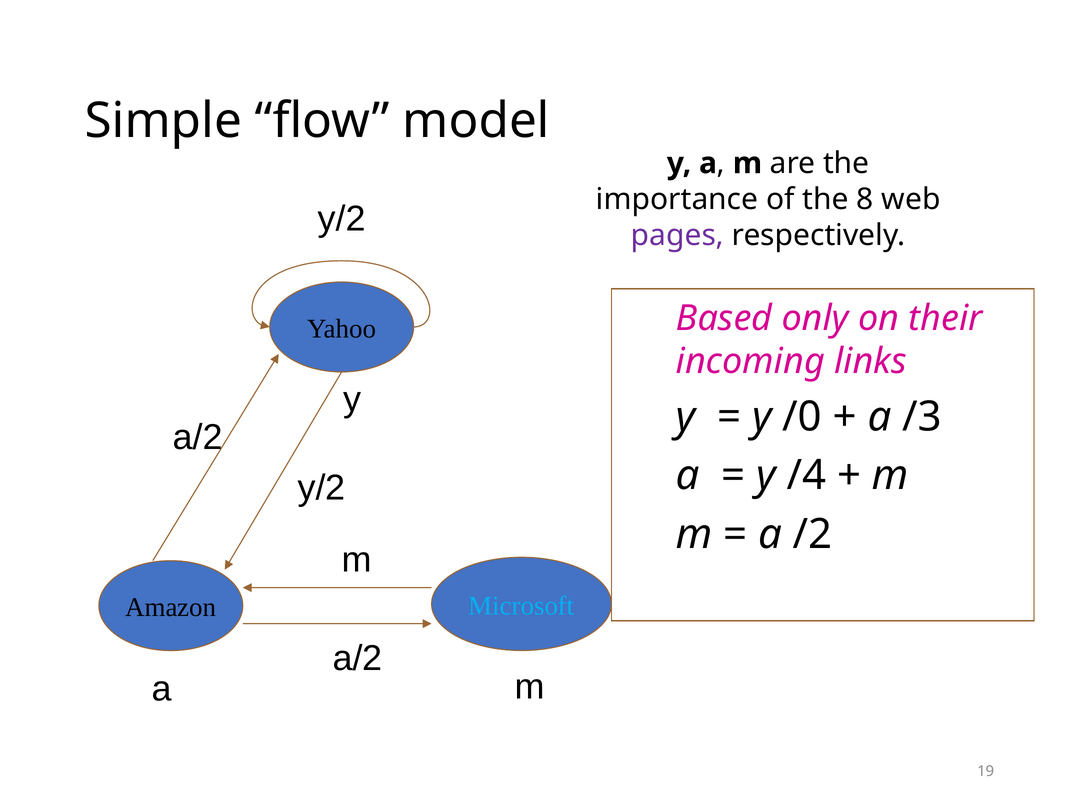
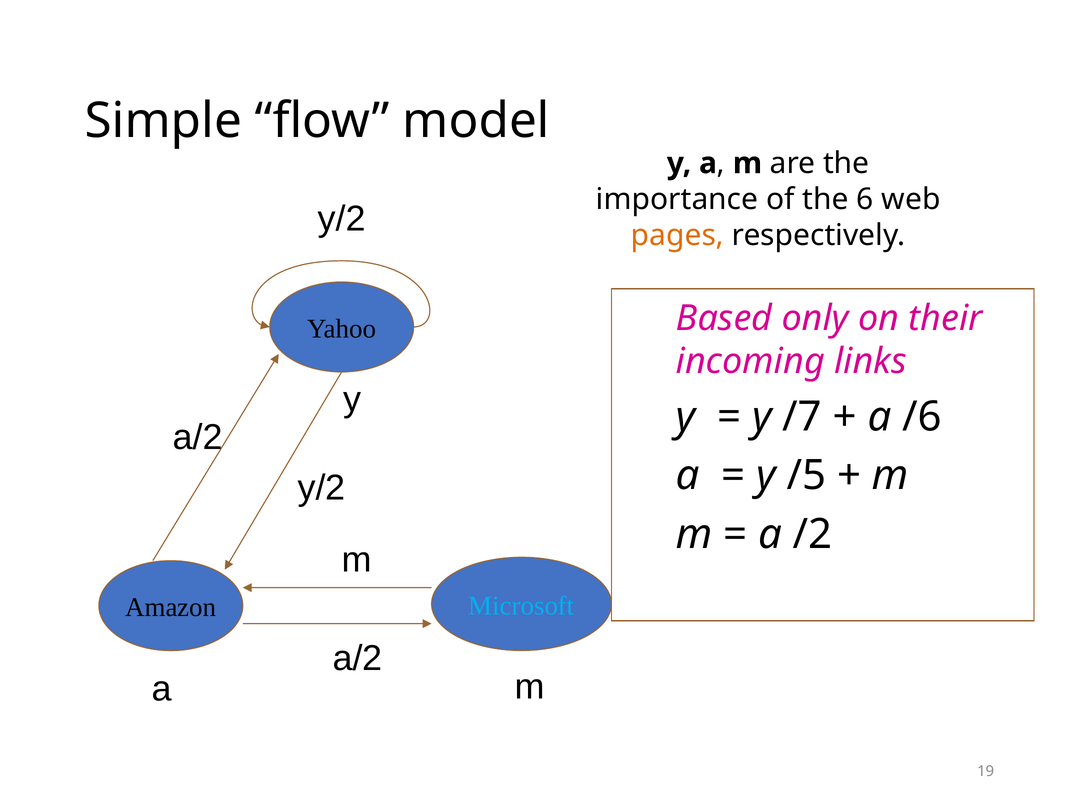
8: 8 -> 6 (865, 199)
pages colour: purple -> orange (677, 235)
/0: /0 -> /7 (802, 417)
/3: /3 -> /6 (922, 417)
/4: /4 -> /5 (807, 476)
